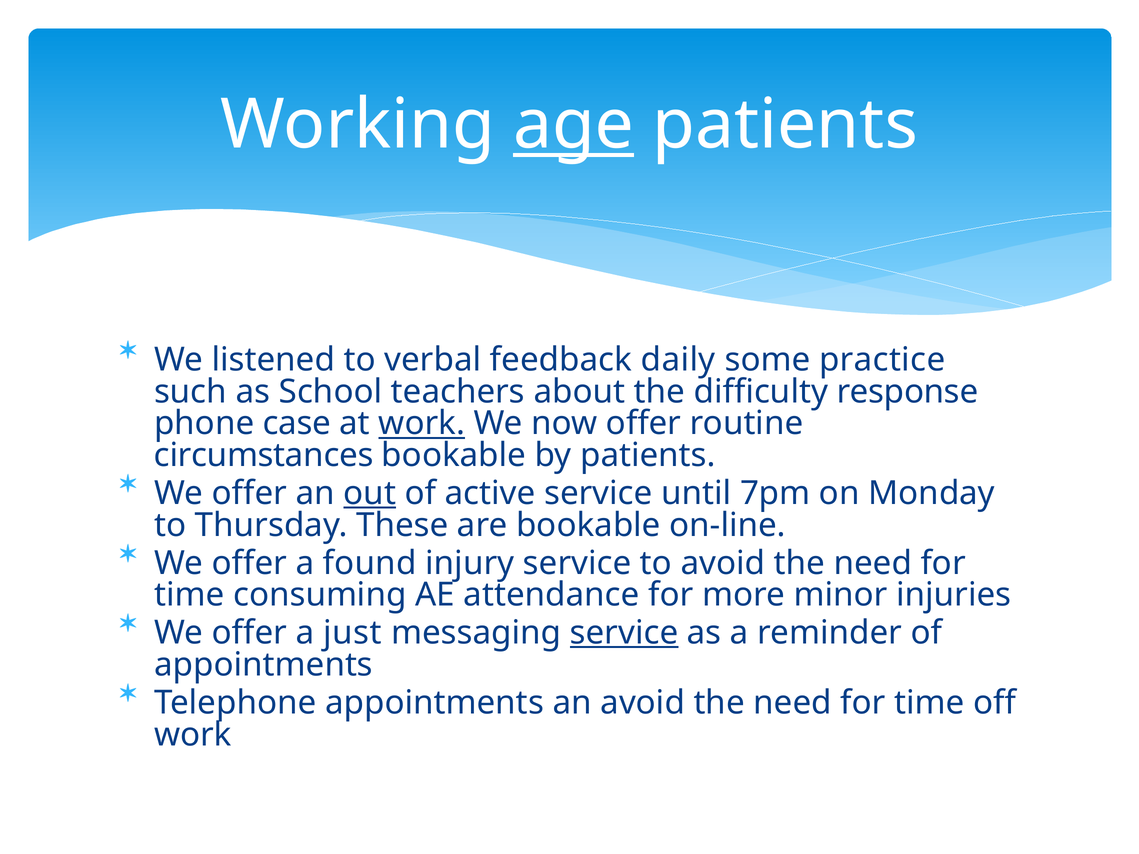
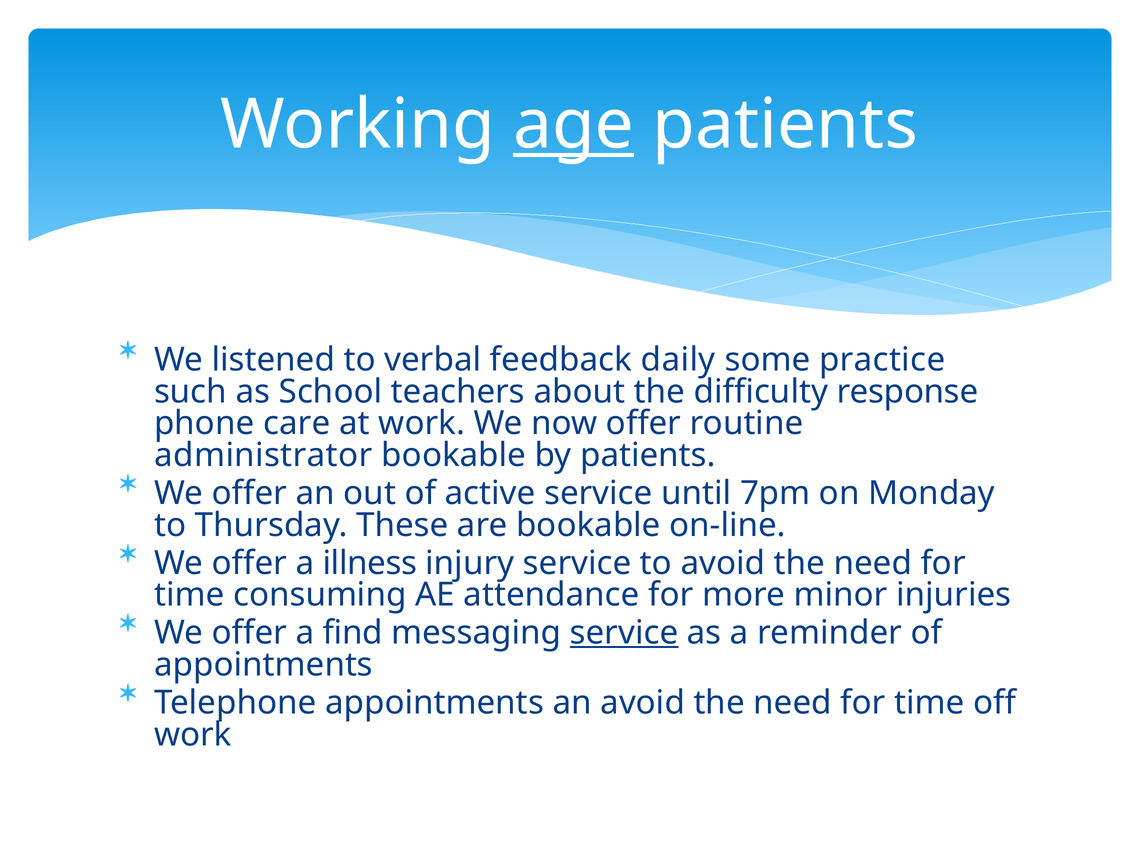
case: case -> care (297, 424)
work underline: present -> none (422, 424)
circumstances: circumstances -> administrator (263, 456)
out underline: present -> none (370, 493)
found: found -> illness (370, 563)
just: just -> find (353, 633)
